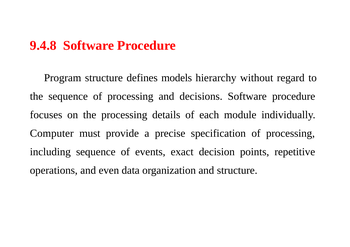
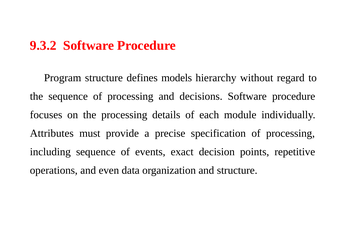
9.4.8: 9.4.8 -> 9.3.2 (43, 45)
Computer: Computer -> Attributes (52, 134)
